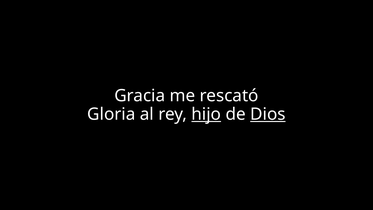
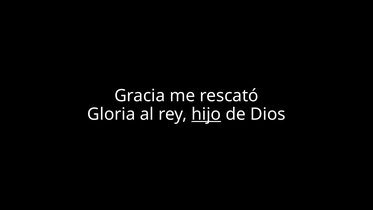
Dios underline: present -> none (268, 114)
